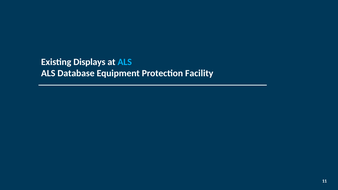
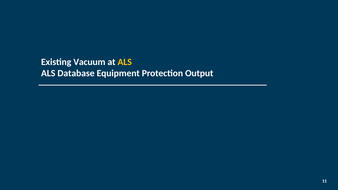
Displays: Displays -> Vacuum (89, 62)
ALS colour: light blue -> yellow (125, 62)
Facility: Facility -> Output (199, 73)
